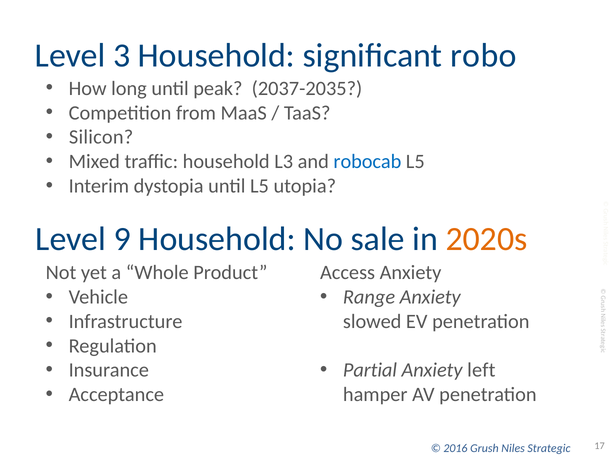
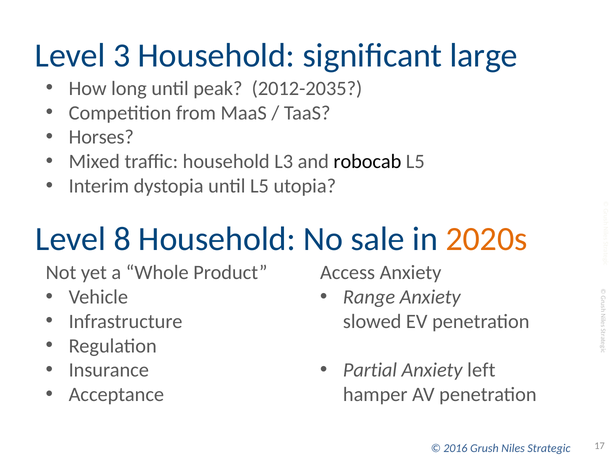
robo: robo -> large (484, 56)
2037-2035: 2037-2035 -> 2012-2035 (307, 88)
Silicon: Silicon -> Horses (101, 137)
robocab colour: blue -> black (367, 162)
9: 9 -> 8 (122, 239)
